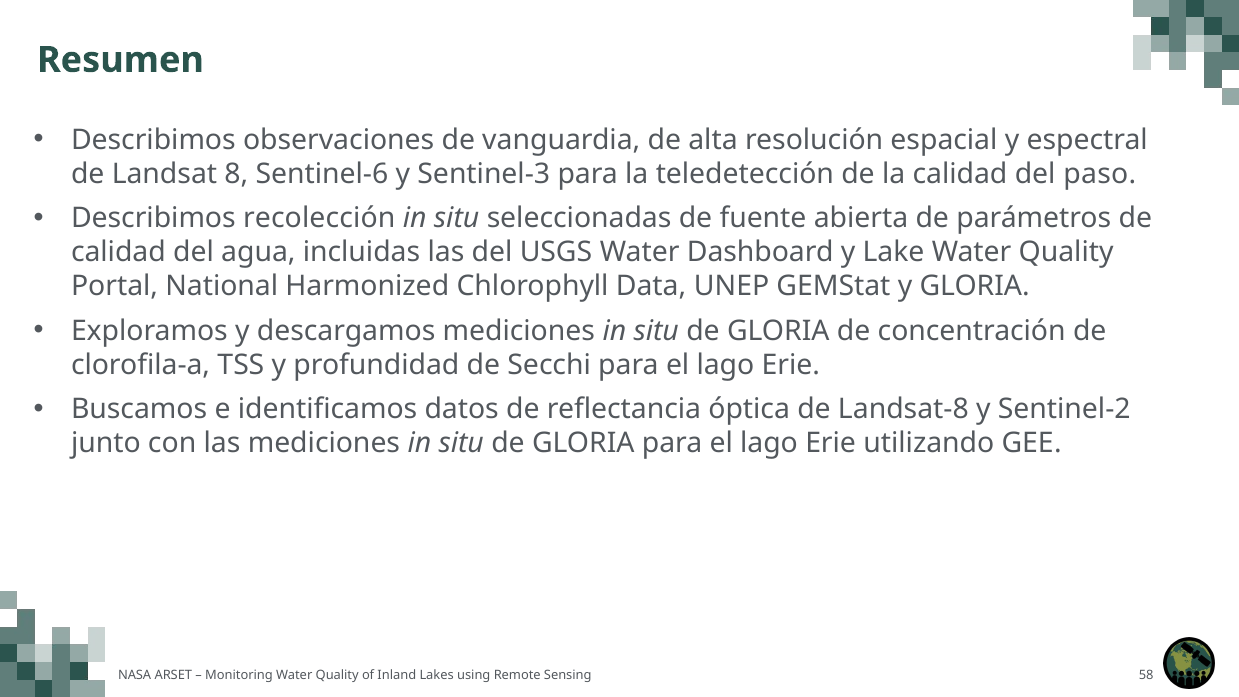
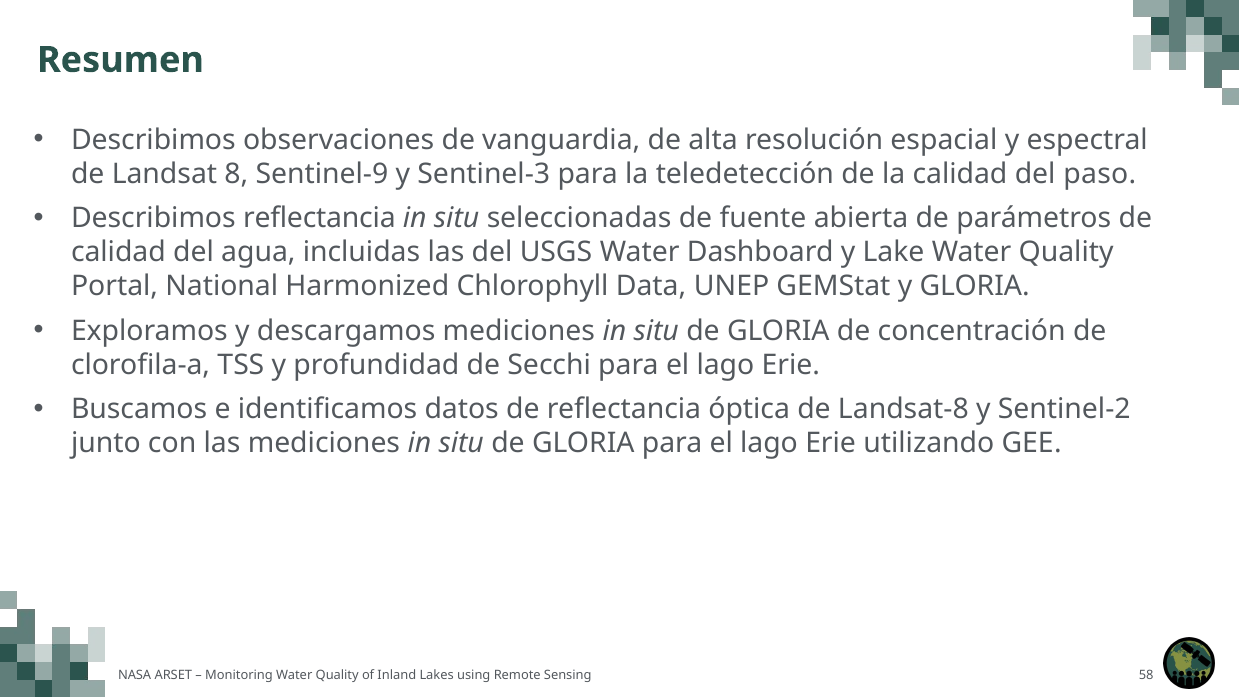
Sentinel-6: Sentinel-6 -> Sentinel-9 (322, 174)
Describimos recolección: recolección -> reflectancia (319, 218)
